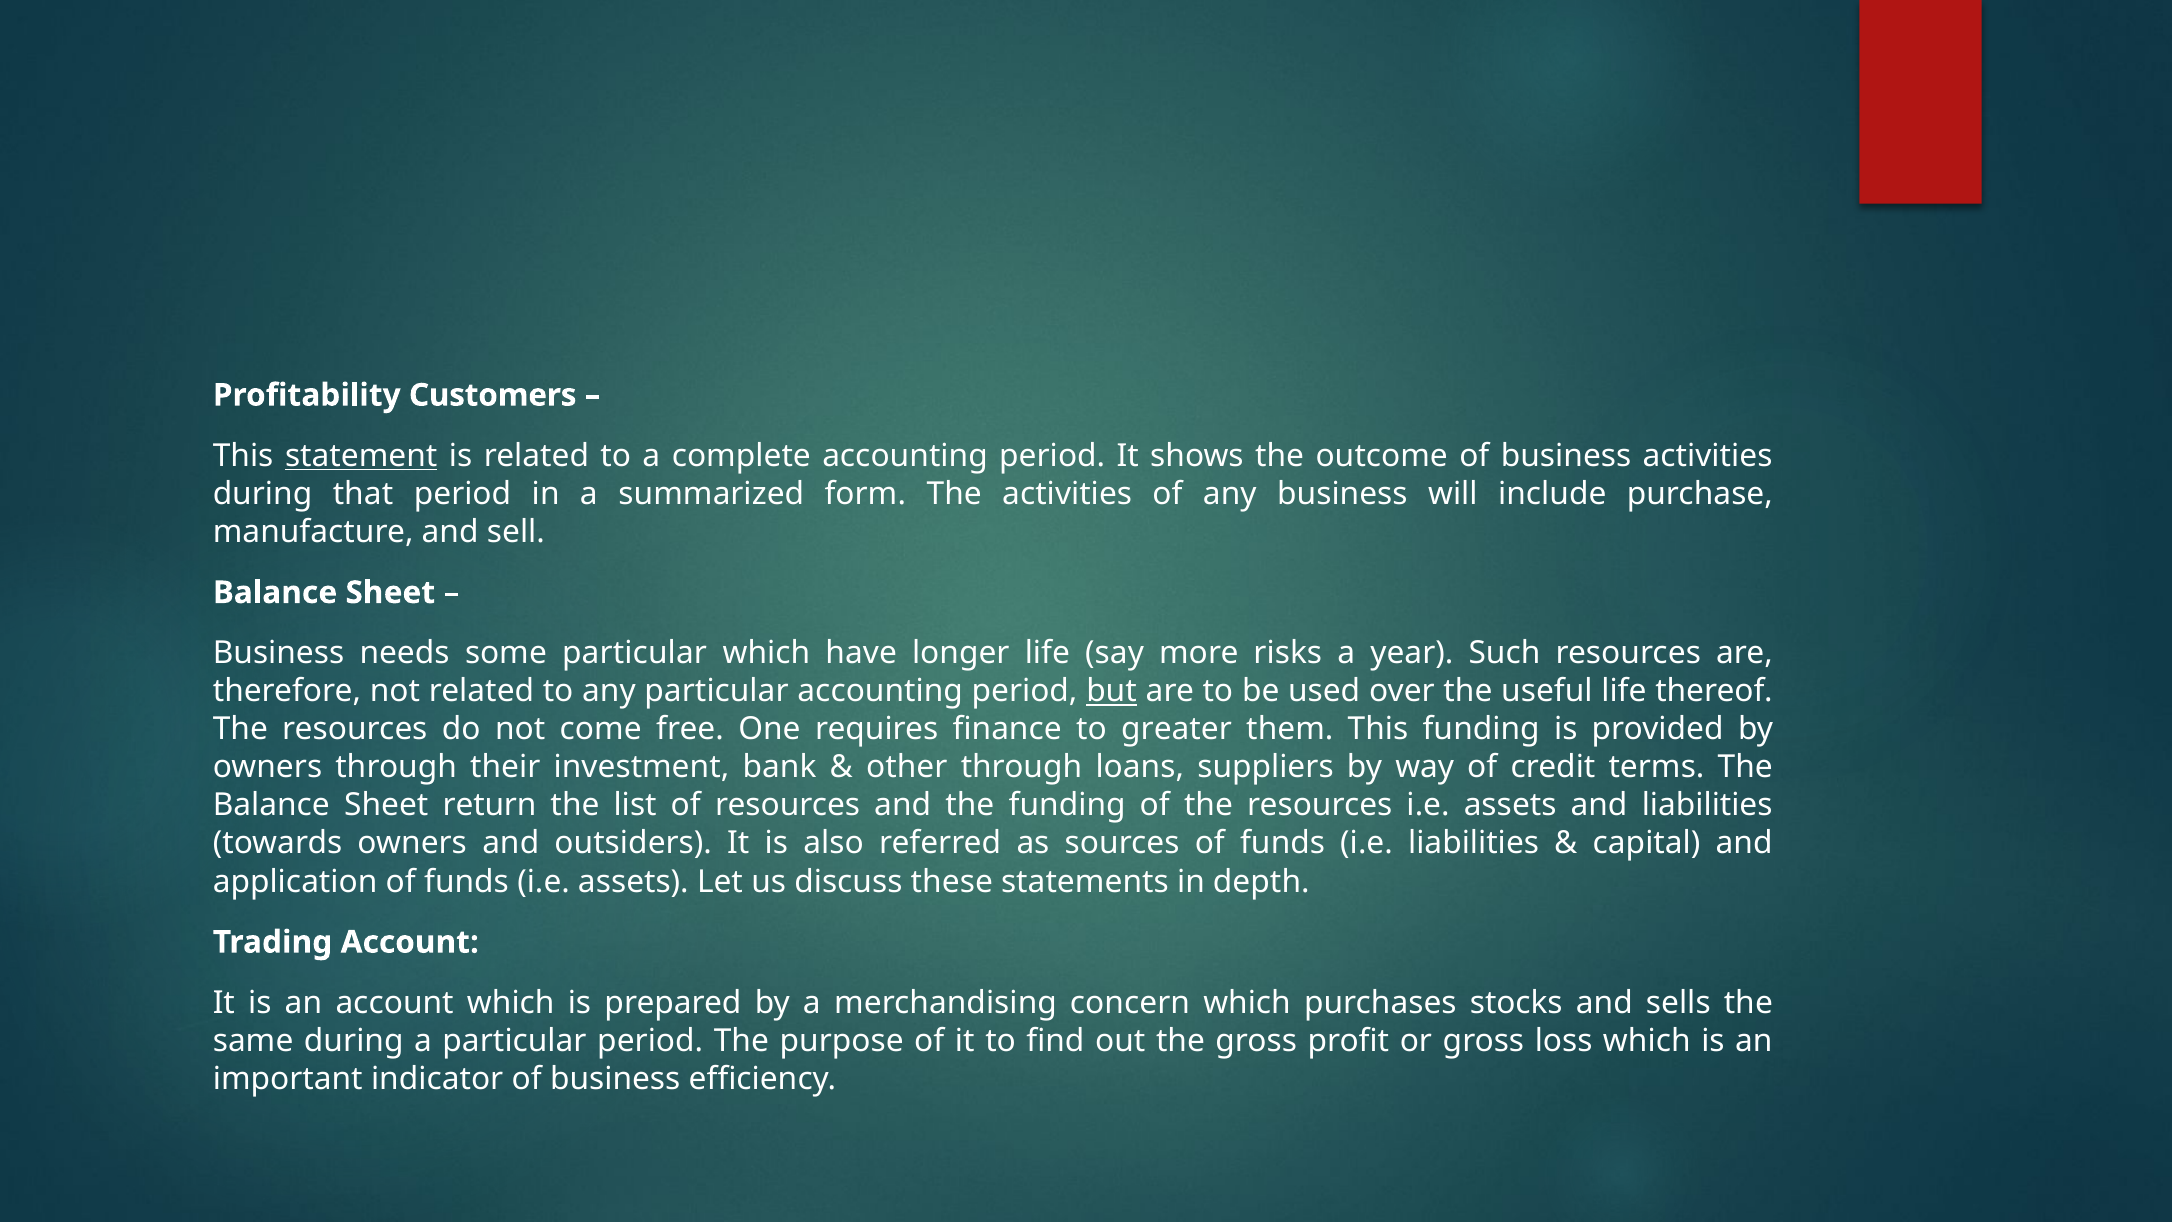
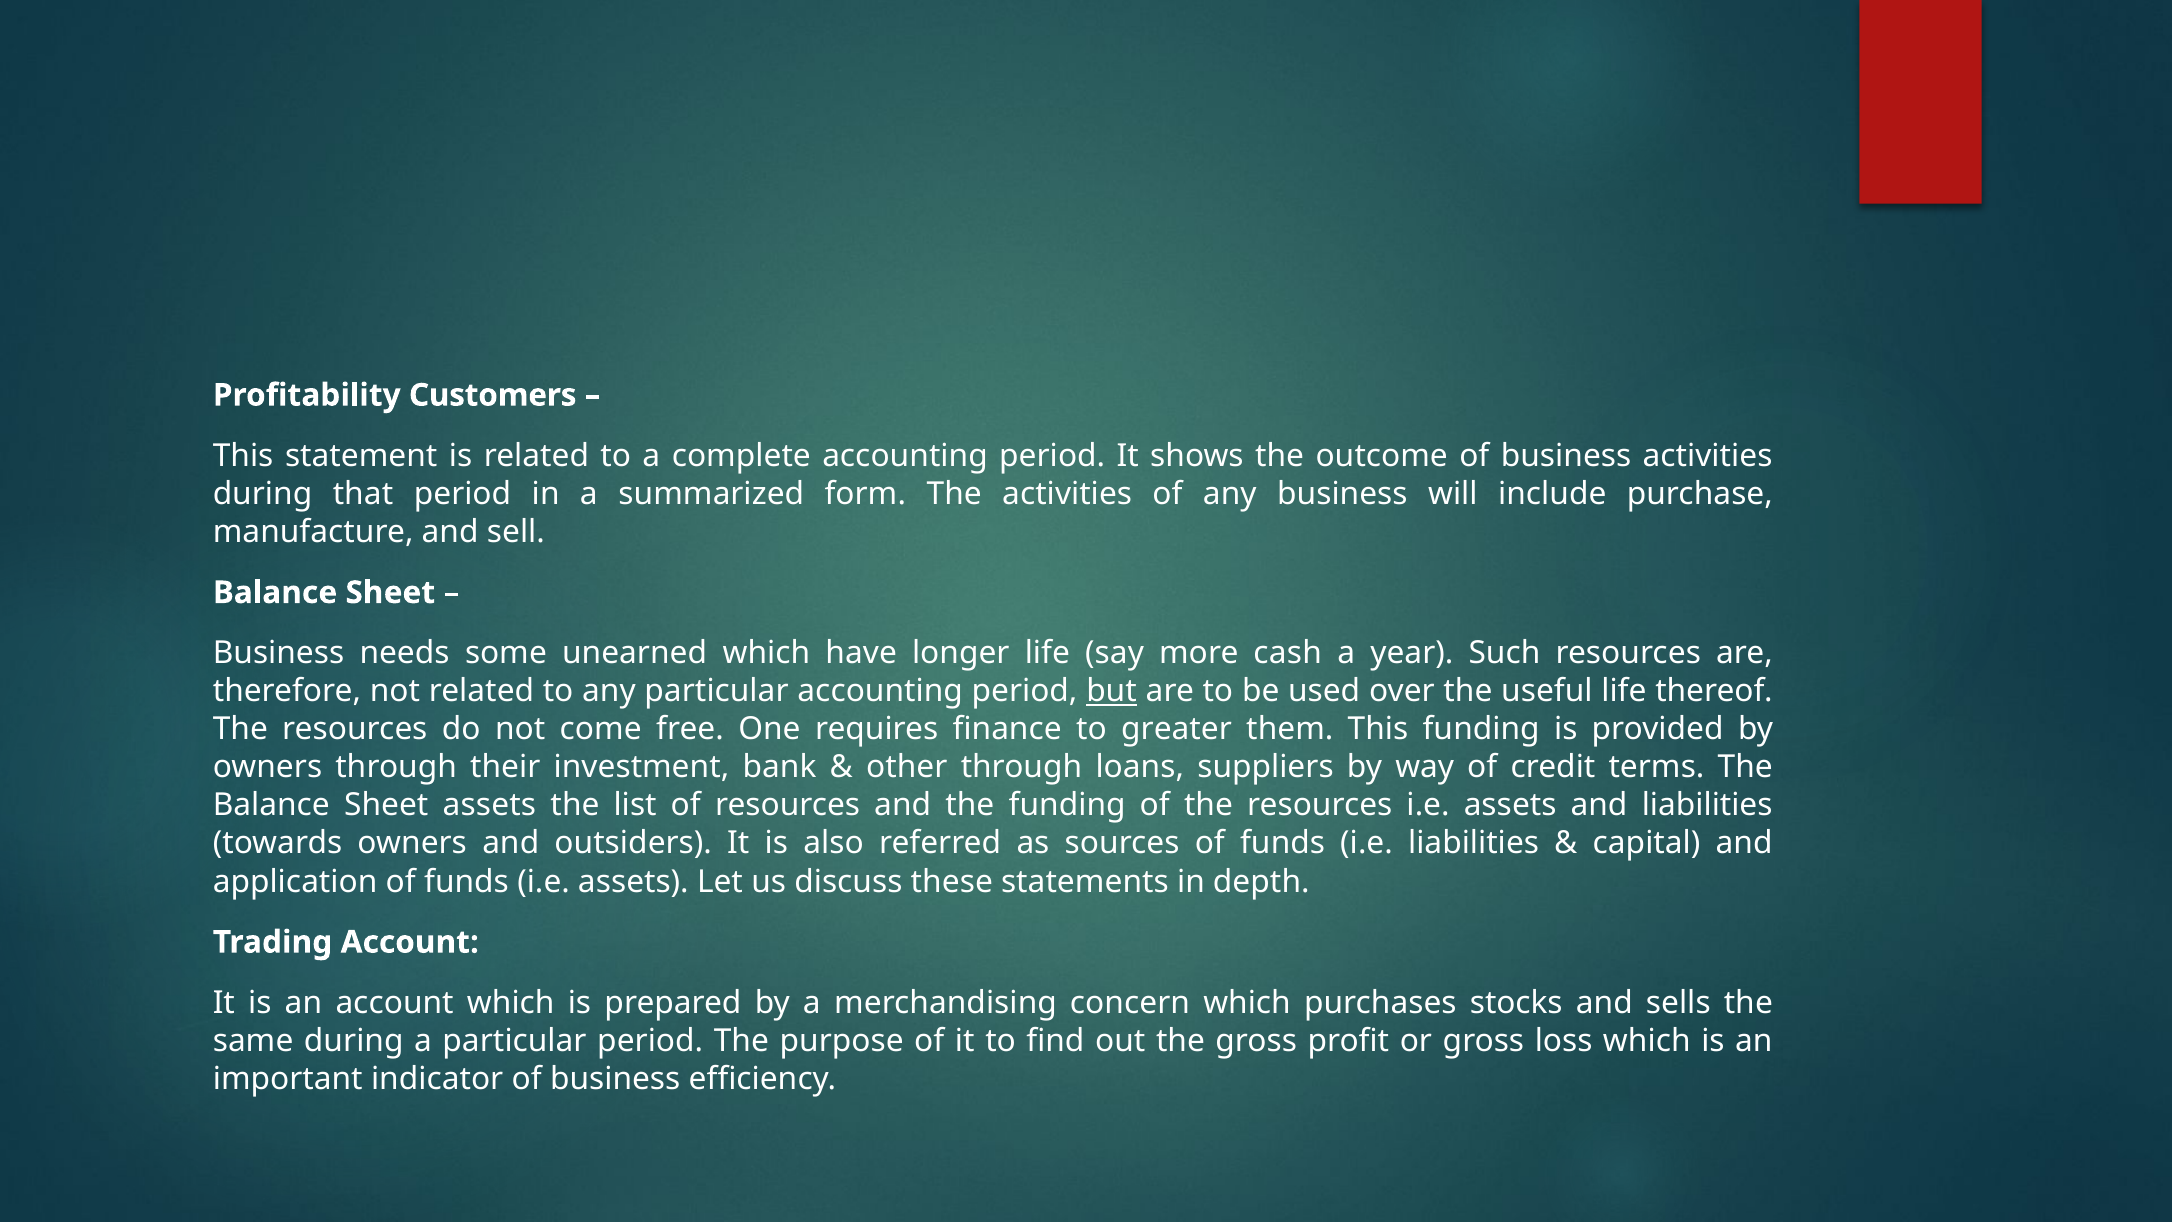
statement underline: present -> none (361, 456)
some particular: particular -> unearned (635, 653)
risks: risks -> cash (1288, 653)
Sheet return: return -> assets (489, 805)
